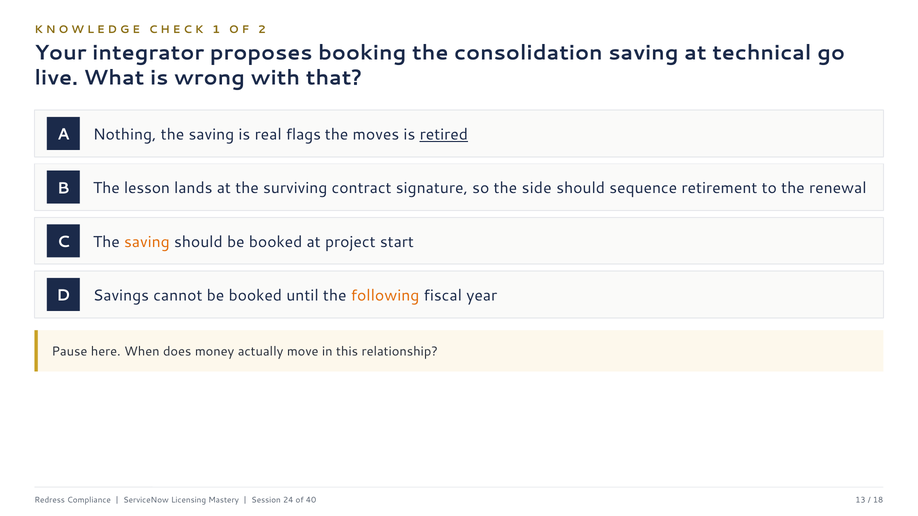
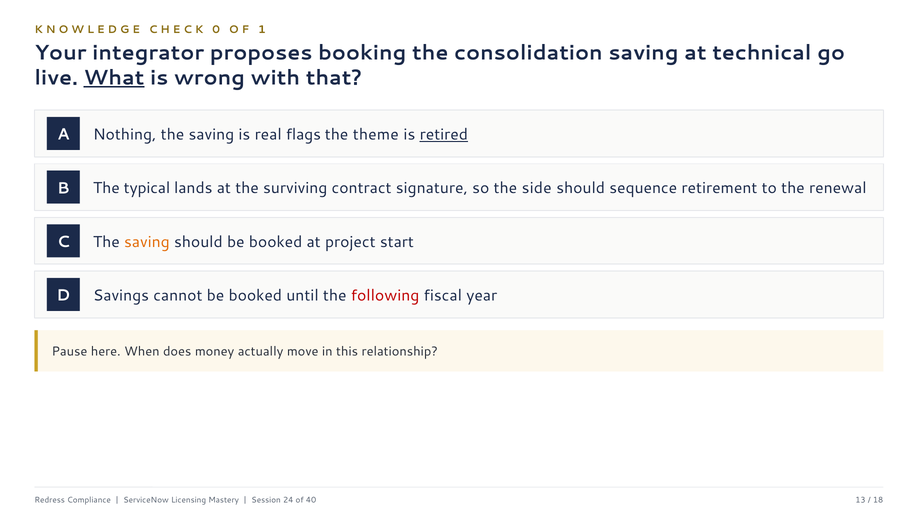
1: 1 -> 0 (216, 30)
2: 2 -> 1 (262, 30)
What underline: none -> present (114, 78)
moves: moves -> theme (376, 135)
lesson: lesson -> typical (147, 188)
following colour: orange -> red (385, 296)
